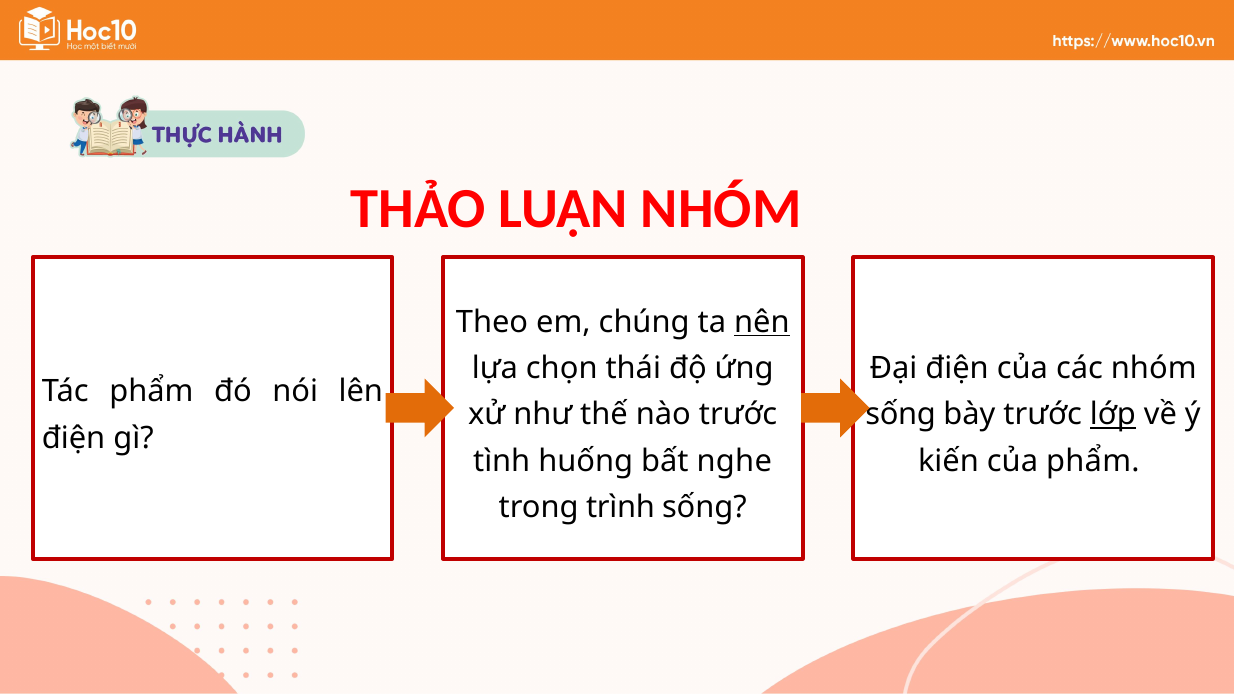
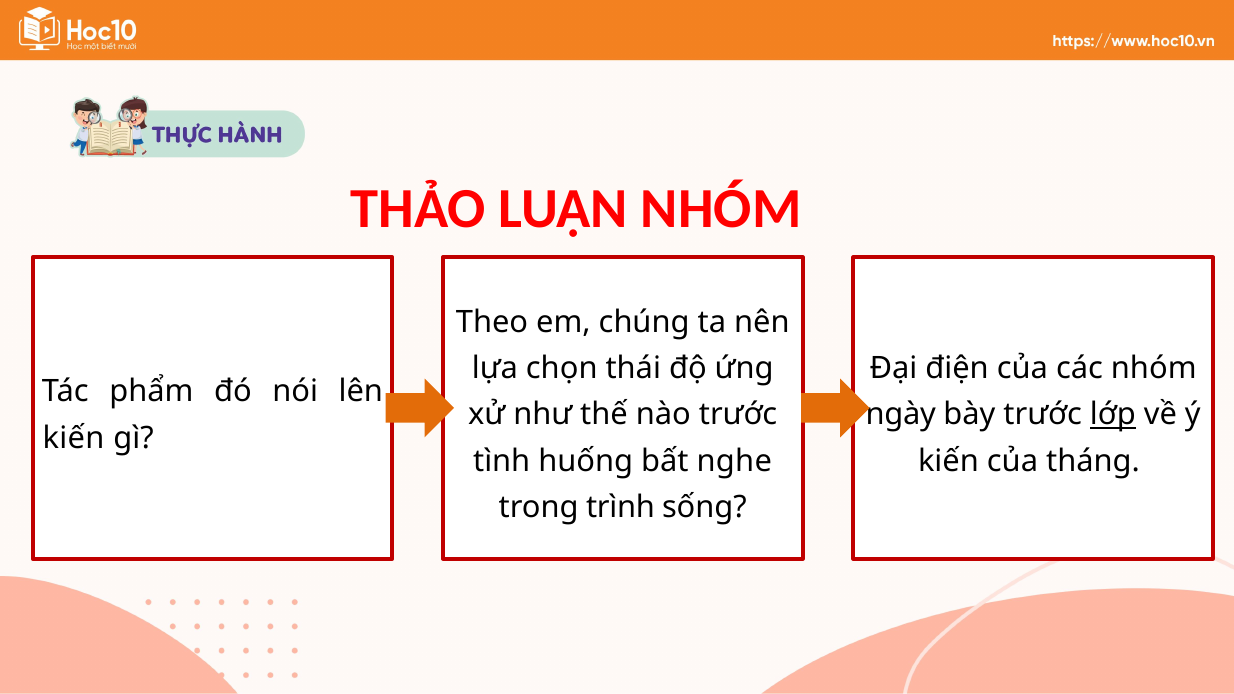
nên underline: present -> none (762, 322)
sống: sống -> ngày (901, 415)
điện: điện -> kiến (73, 438)
của phẩm: phẩm -> tháng (1093, 461)
